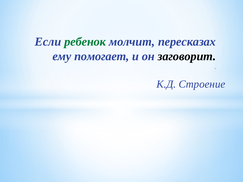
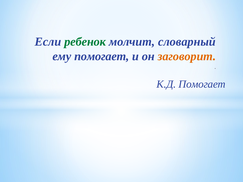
пересказах: пересказах -> словарный (187, 42)
заговорит colour: black -> orange (187, 56)
К.Д Строение: Строение -> Помогает (202, 84)
